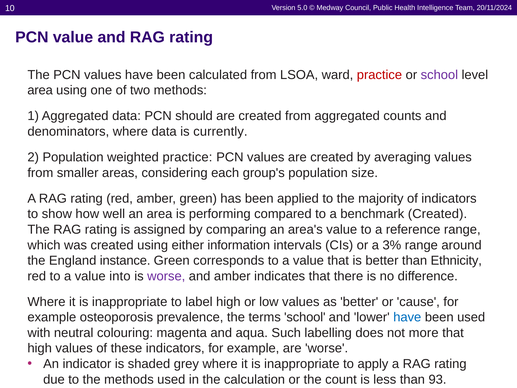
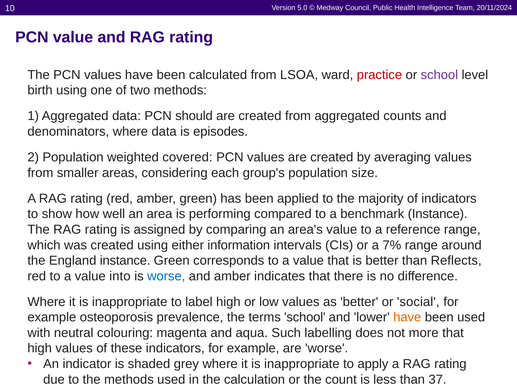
area: area -> birth (40, 90)
currently: currently -> episodes (221, 131)
weighted practice: practice -> covered (187, 157)
benchmark Created: Created -> Instance (438, 214)
3%: 3% -> 7% (392, 245)
Ethnicity: Ethnicity -> Reflects (456, 260)
worse colour: purple -> blue (166, 276)
cause: cause -> social (418, 302)
have colour: blue -> orange (407, 317)
93: 93 -> 37 (437, 379)
